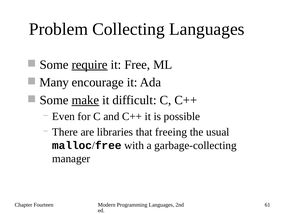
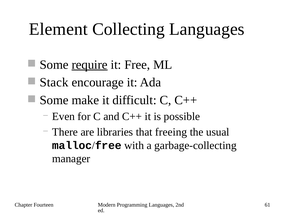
Problem: Problem -> Element (58, 29)
Many: Many -> Stack (54, 82)
make underline: present -> none (85, 100)
